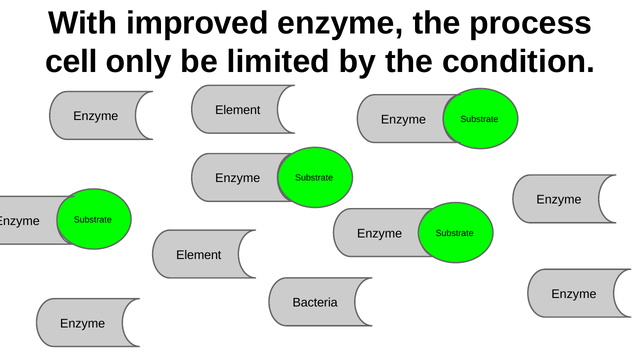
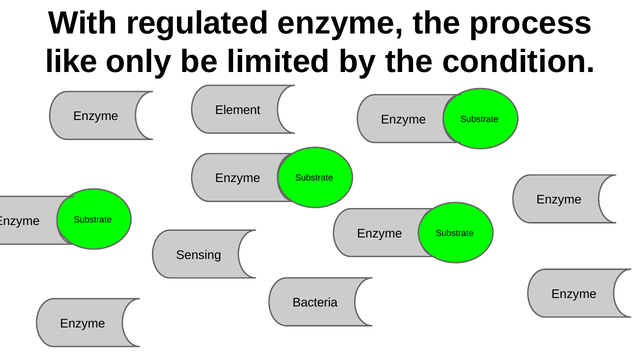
improved: improved -> regulated (197, 23)
cell: cell -> like (71, 62)
Element: Element -> Sensing (199, 255)
